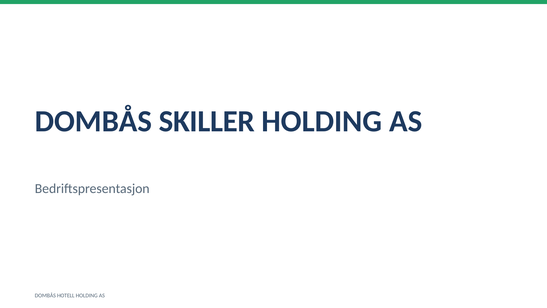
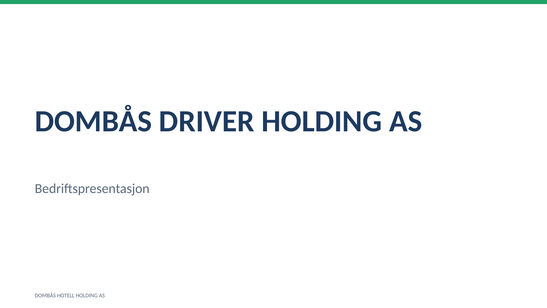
SKILLER: SKILLER -> DRIVER (207, 121)
